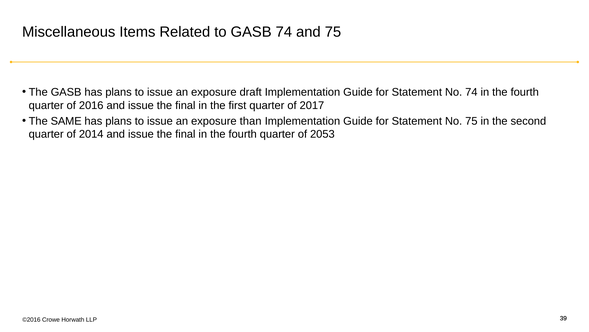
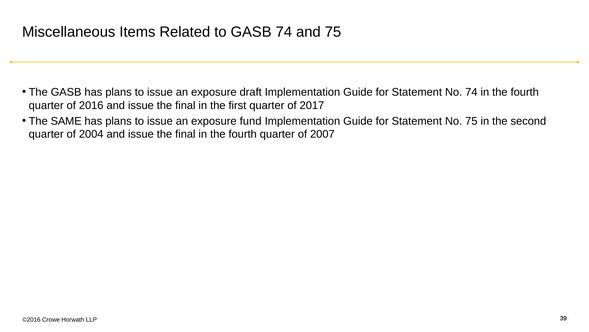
than: than -> fund (251, 121)
2014: 2014 -> 2004 (91, 134)
2053: 2053 -> 2007 (322, 134)
